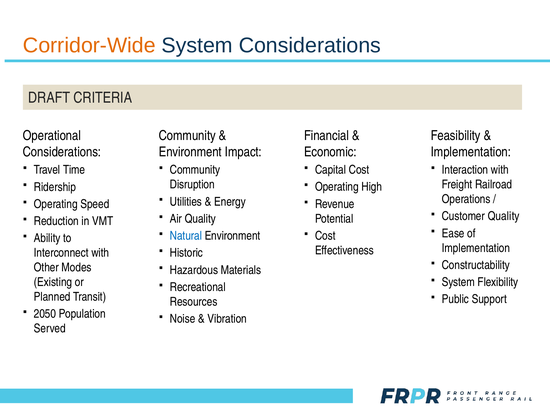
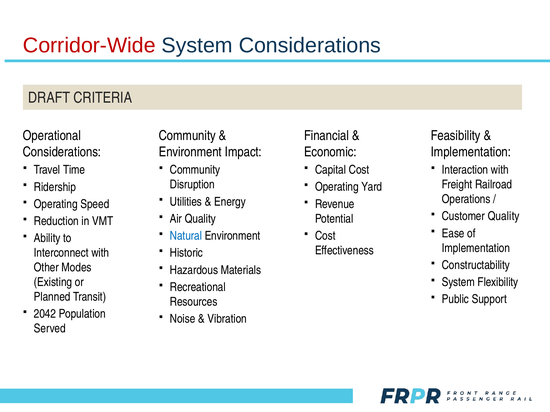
Corridor-Wide colour: orange -> red (89, 45)
High: High -> Yard (372, 187)
2050: 2050 -> 2042 (45, 314)
